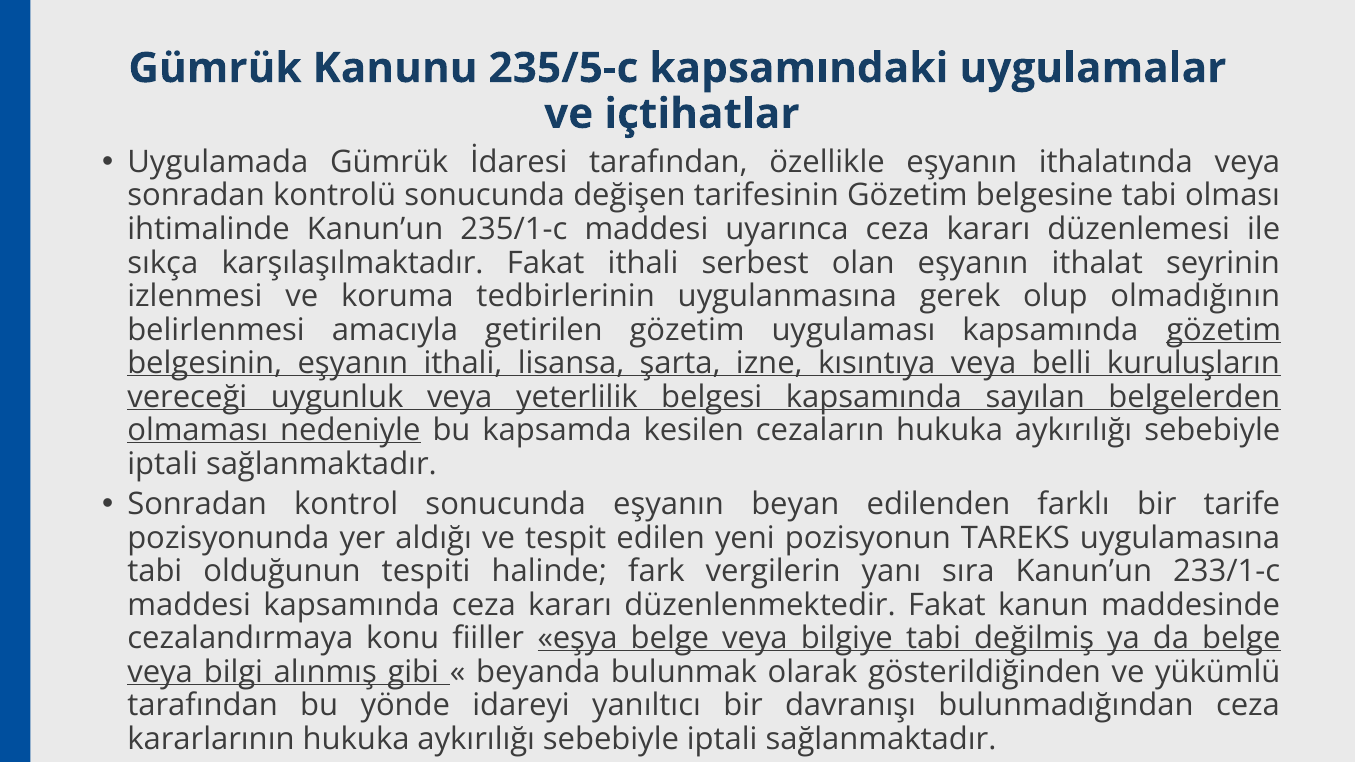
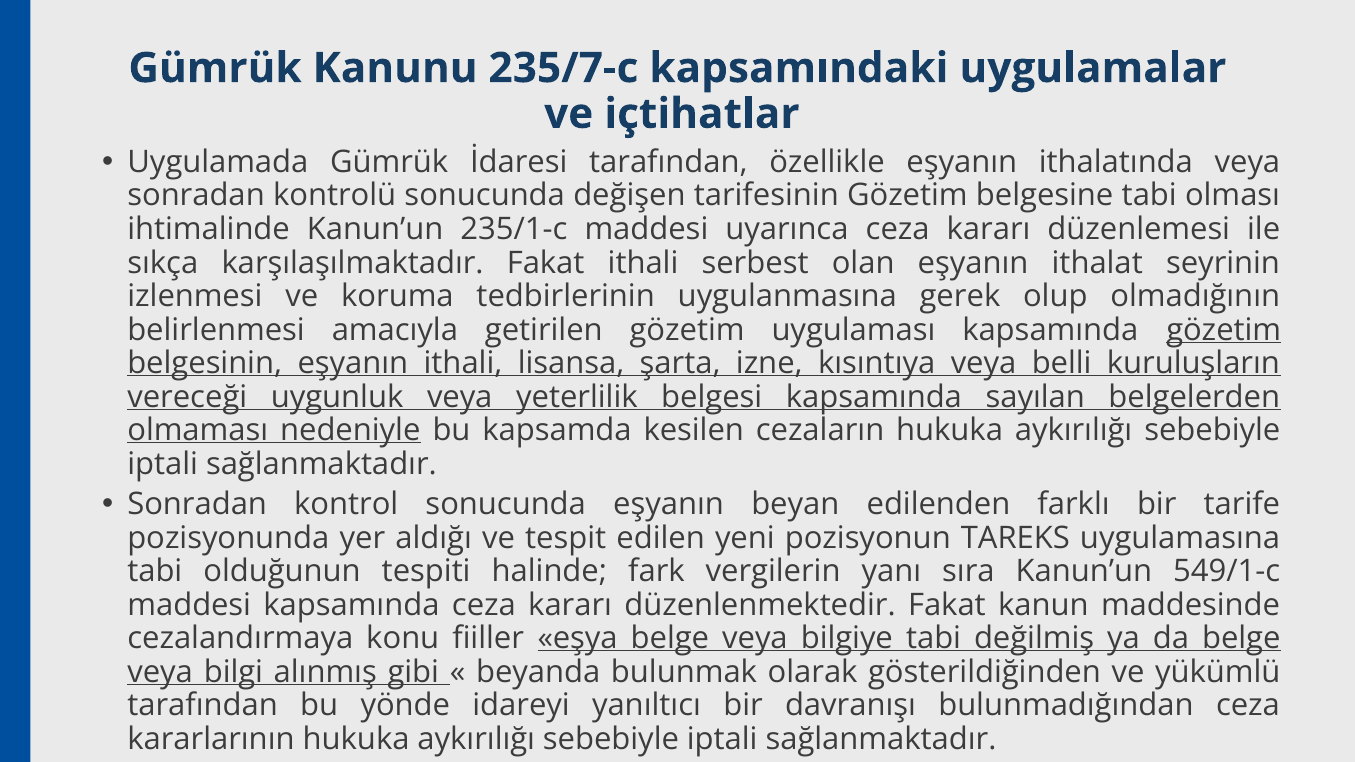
235/5-c: 235/5-c -> 235/7-c (563, 68)
233/1-c: 233/1-c -> 549/1-c (1227, 572)
